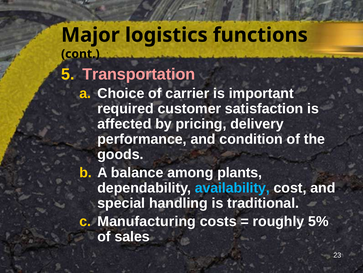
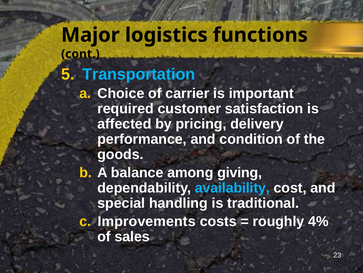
Transportation colour: pink -> light blue (139, 74)
plants: plants -> giving (240, 172)
Manufacturing: Manufacturing -> Improvements (147, 221)
5%: 5% -> 4% (318, 221)
